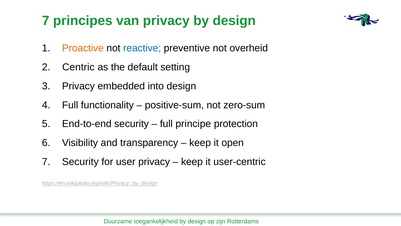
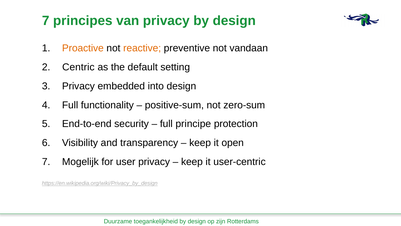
reactive colour: blue -> orange (142, 48)
overheid: overheid -> vandaan (249, 48)
7 Security: Security -> Mogelijk (80, 162)
